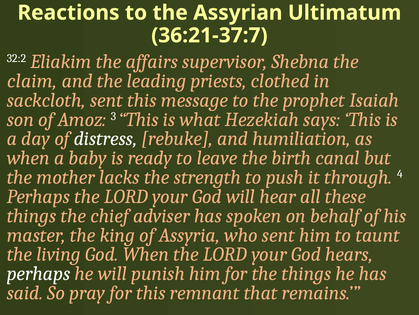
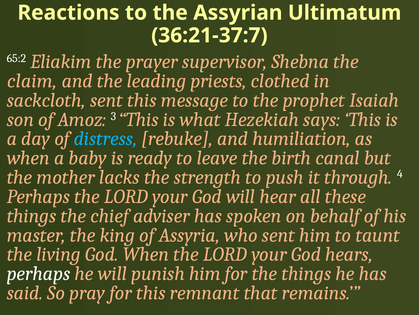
32:2: 32:2 -> 65:2 (16, 58)
affairs: affairs -> prayer (152, 61)
distress colour: white -> light blue (105, 138)
